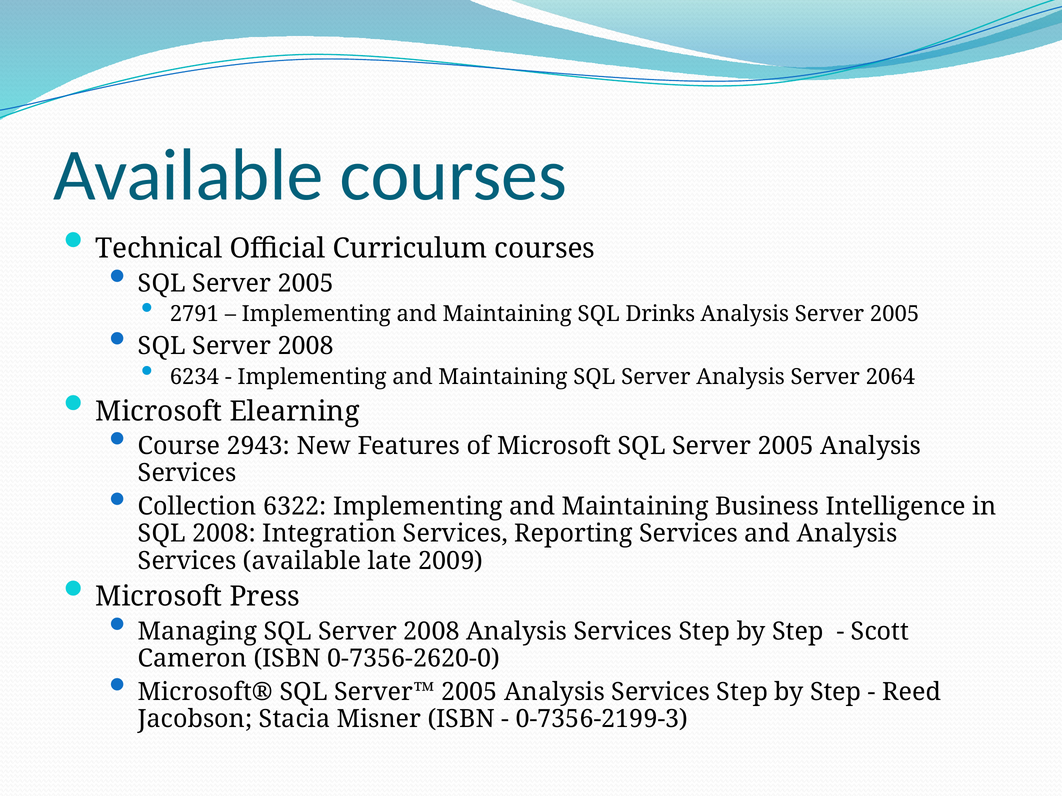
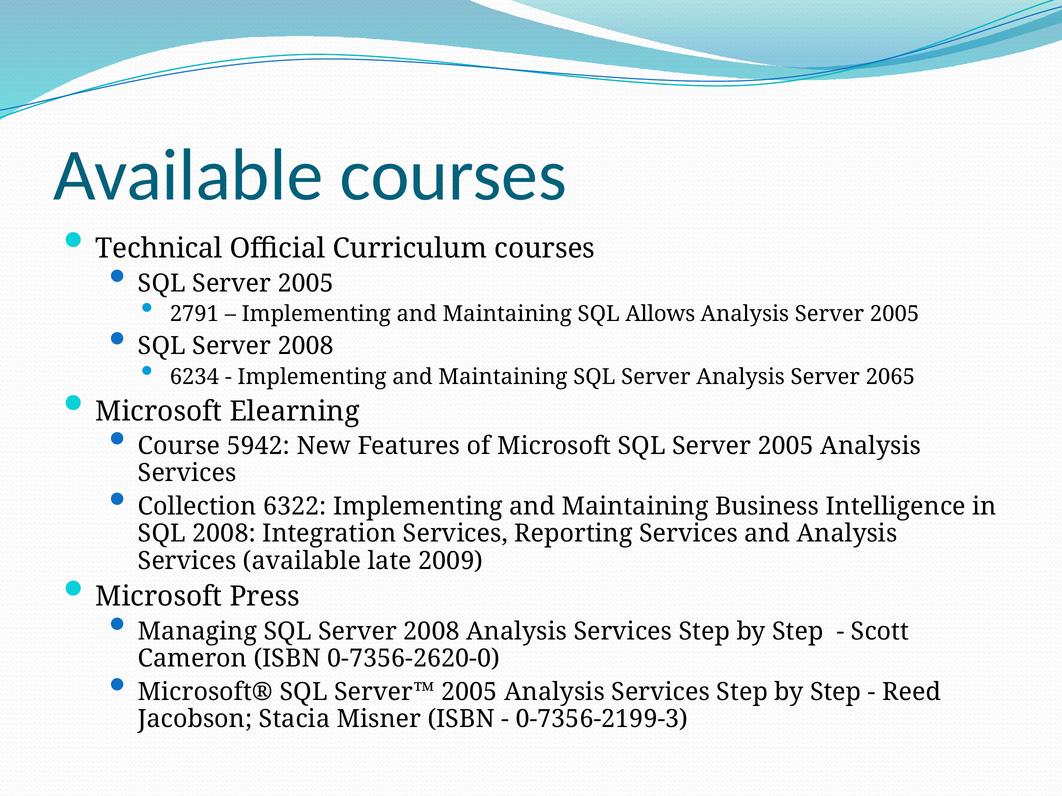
Drinks: Drinks -> Allows (660, 314)
2064: 2064 -> 2065 (890, 377)
2943: 2943 -> 5942 (259, 446)
